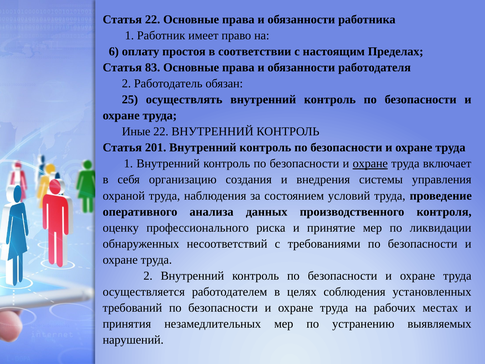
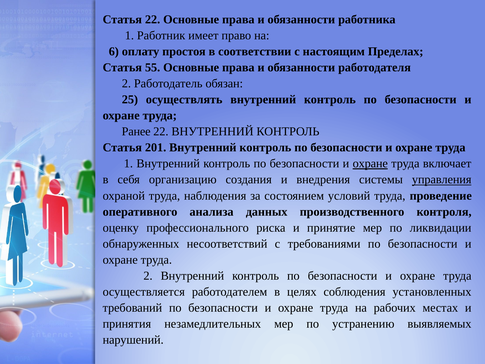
83: 83 -> 55 (153, 68)
Иные: Иные -> Ранее (136, 132)
управления underline: none -> present (442, 180)
